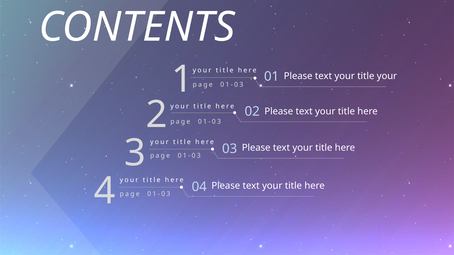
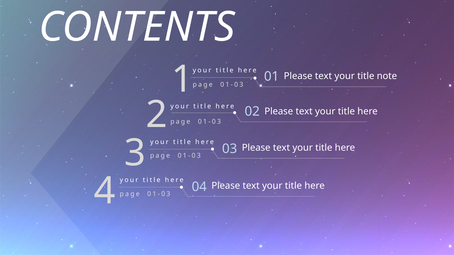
title your: your -> note (387, 76)
